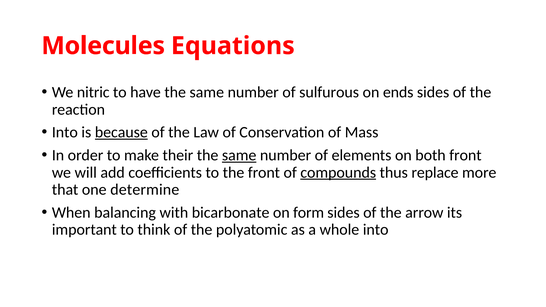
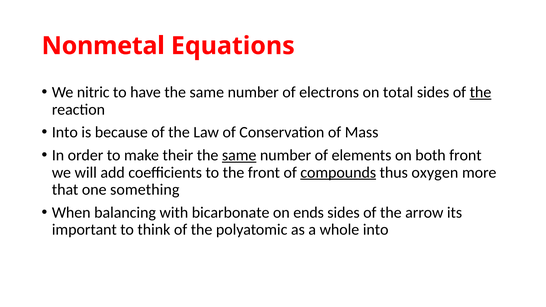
Molecules: Molecules -> Nonmetal (103, 46)
sulfurous: sulfurous -> electrons (329, 92)
ends: ends -> total (398, 92)
the underline: none -> present (480, 92)
because underline: present -> none (121, 132)
replace: replace -> oxygen (435, 173)
determine: determine -> something (145, 190)
form: form -> ends (309, 213)
